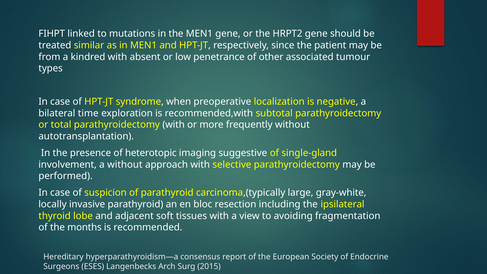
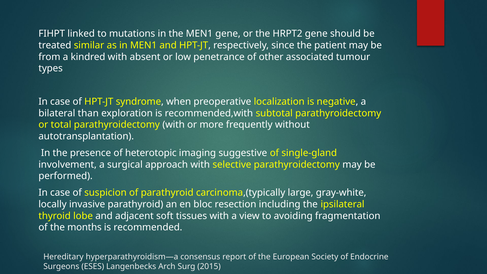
time: time -> than (88, 113)
a without: without -> surgical (125, 165)
